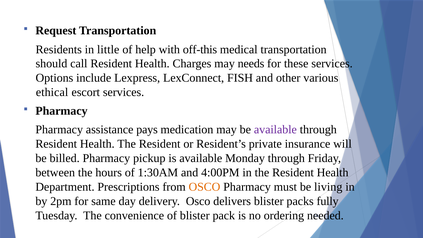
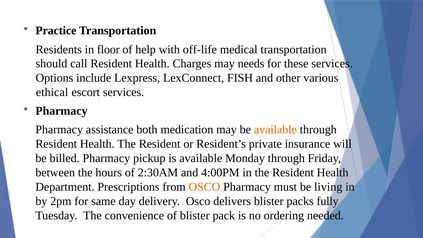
Request: Request -> Practice (56, 31)
little: little -> floor (108, 49)
off-this: off-this -> off-life (200, 49)
pays: pays -> both (147, 130)
available colour: purple -> orange (275, 130)
1:30AM: 1:30AM -> 2:30AM (158, 173)
